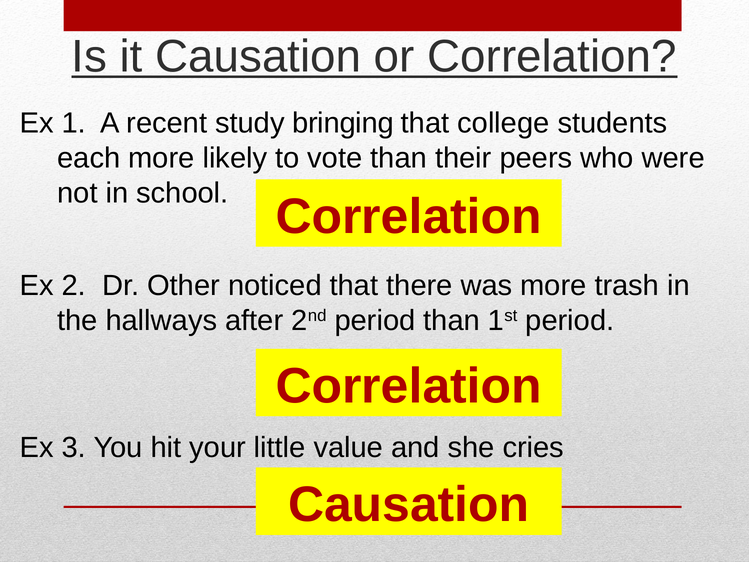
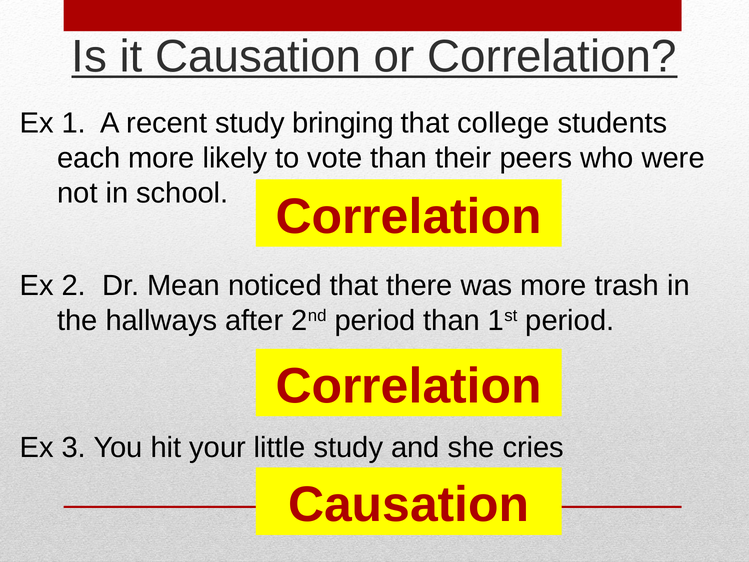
Other: Other -> Mean (184, 285)
little value: value -> study (348, 448)
